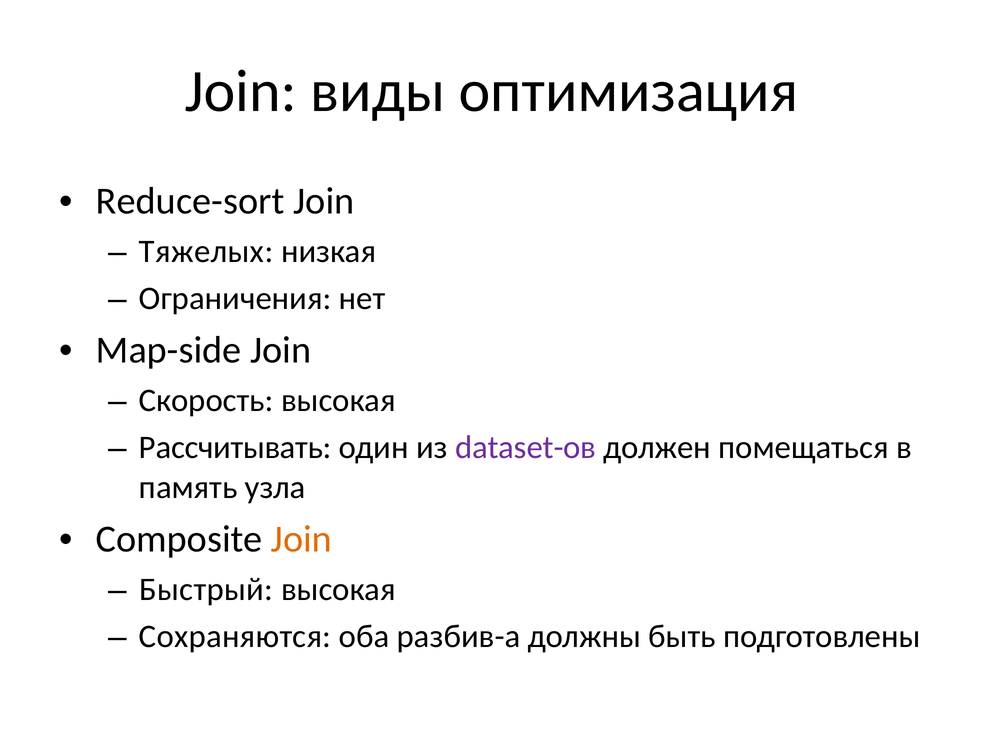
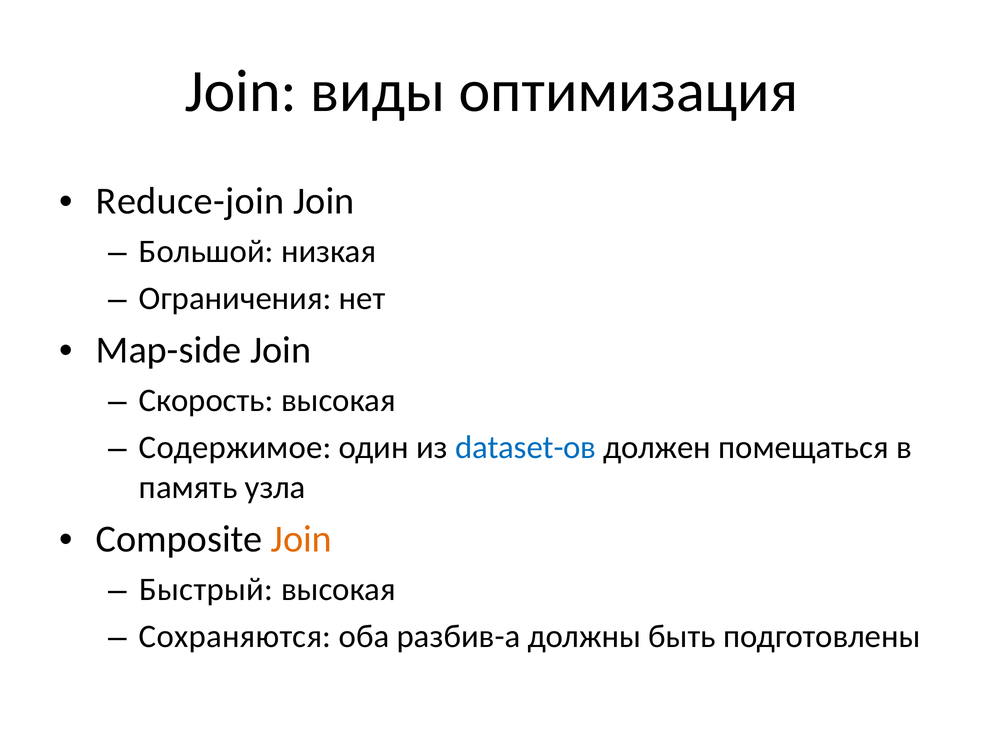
Reduce-sort: Reduce-sort -> Reduce-join (190, 201)
Тяжелых: Тяжелых -> Большой (206, 251)
Рассчитывать: Рассчитывать -> Содержимое (235, 447)
dataset-ов colour: purple -> blue (526, 447)
